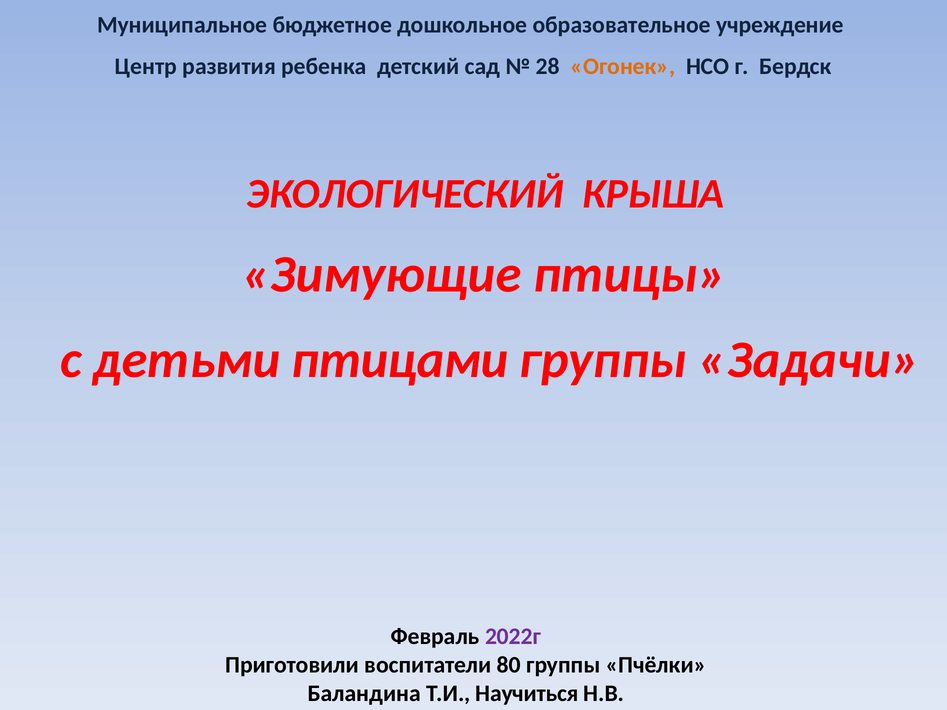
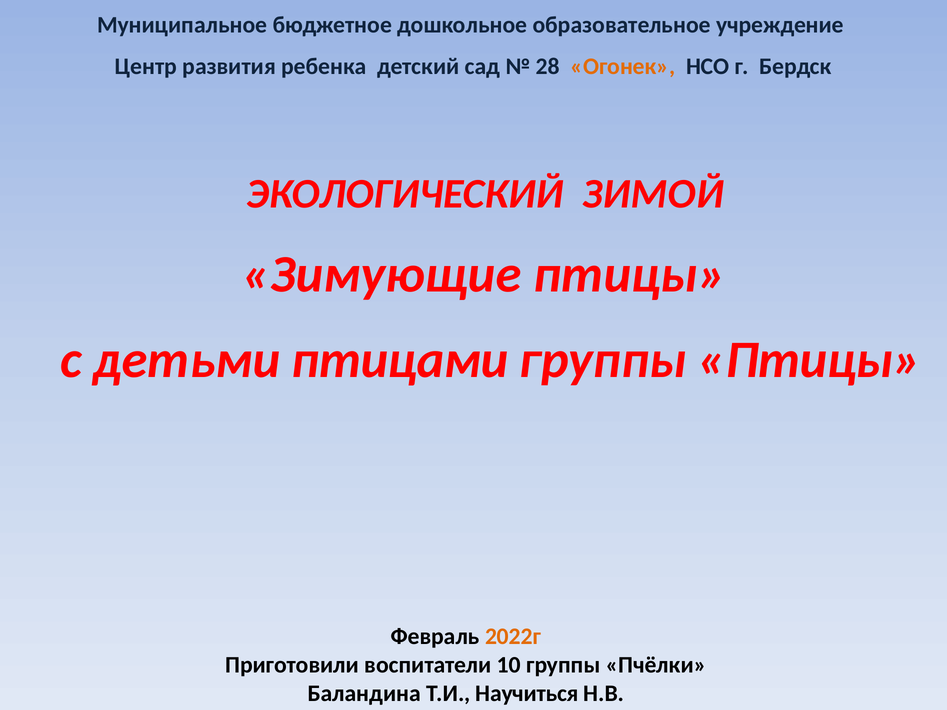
КРЫША: КРЫША -> ЗИМОЙ (653, 194)
группы Задачи: Задачи -> Птицы (809, 360)
2022г colour: purple -> orange (513, 637)
80: 80 -> 10 (509, 665)
